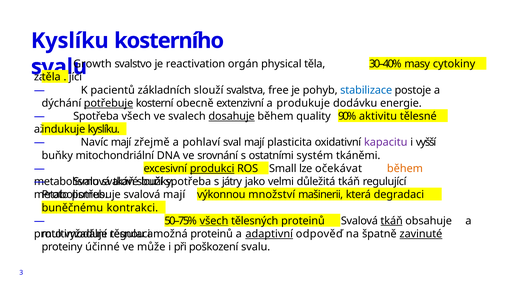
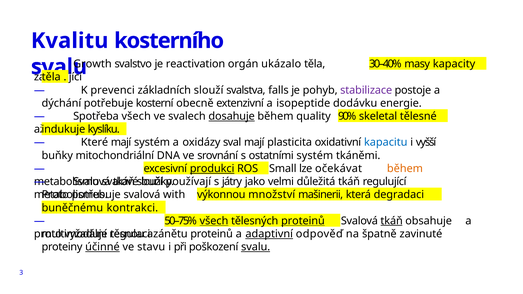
Kyslíku: Kyslíku -> Kvalitu (70, 41)
physical: physical -> ukázalo (281, 64)
cytokiny: cytokiny -> kapacity (454, 64)
pacientů: pacientů -> prevenci (113, 90)
free: free -> falls (278, 90)
stabilizace colour: blue -> purple (366, 90)
potřebuje underline: present -> none (109, 103)
produkuje: produkuje -> isopeptide (303, 103)
aktivitu: aktivitu -> skeletal (378, 116)
Navíc: Navíc -> Které (94, 142)
mají zřejmě: zřejmě -> systém (152, 142)
pohlaví: pohlaví -> oxidázy (201, 142)
kapacitu colour: purple -> blue (386, 142)
spotřeba: spotřeba -> používají (188, 182)
mají: mají -> with (174, 195)
proteinů underline: none -> present (303, 221)
možná: možná -> zánětu (170, 234)
zavinuté underline: present -> none (421, 234)
účinné underline: none -> present (102, 247)
může: může -> stavu (151, 247)
svalu underline: none -> present (256, 247)
